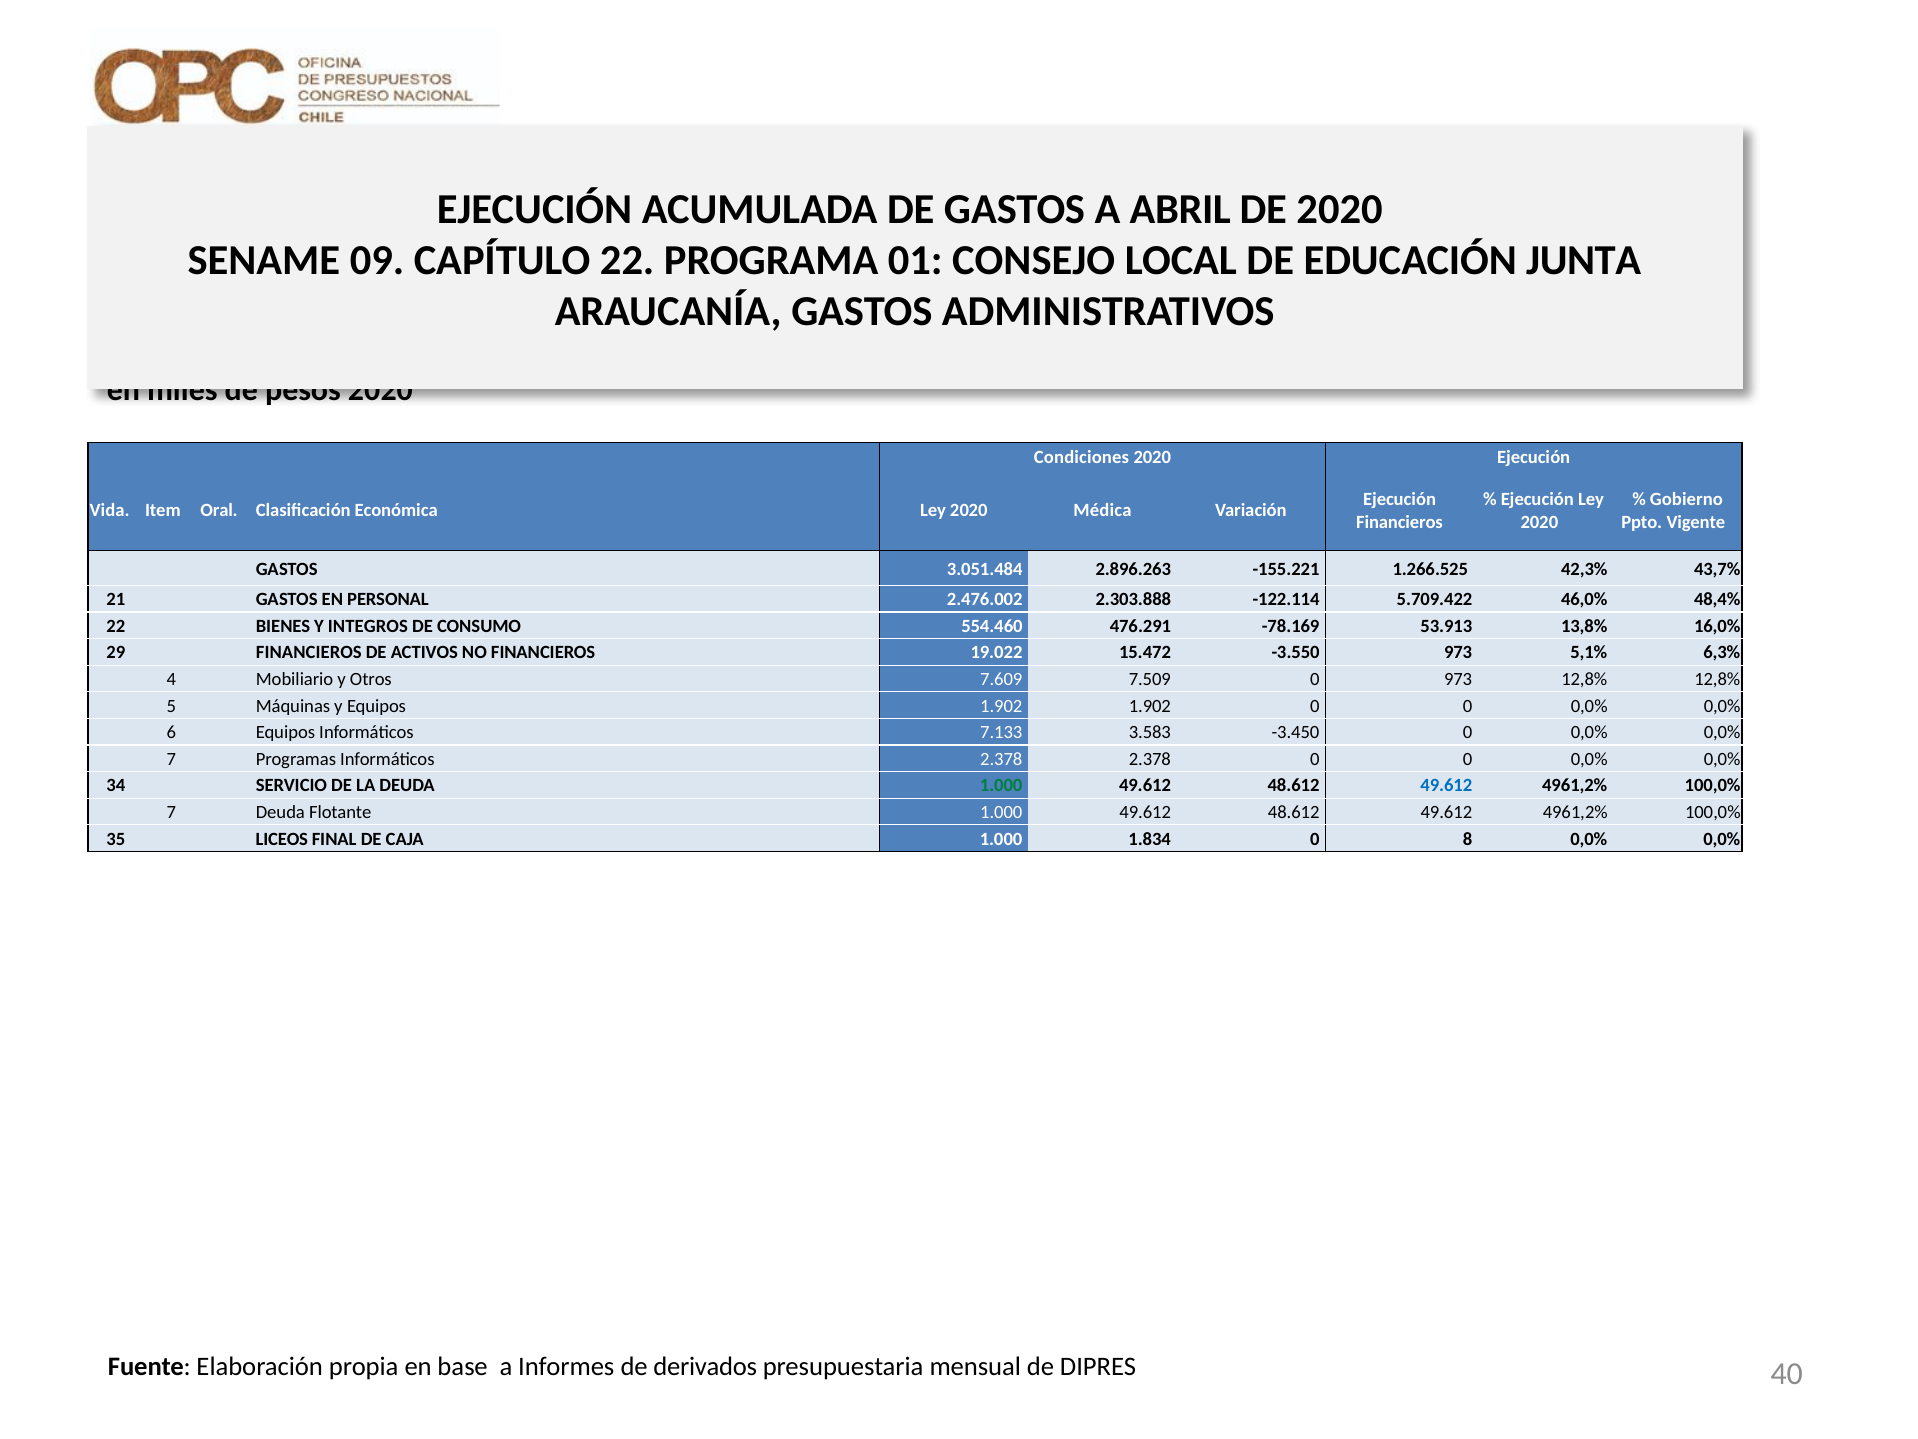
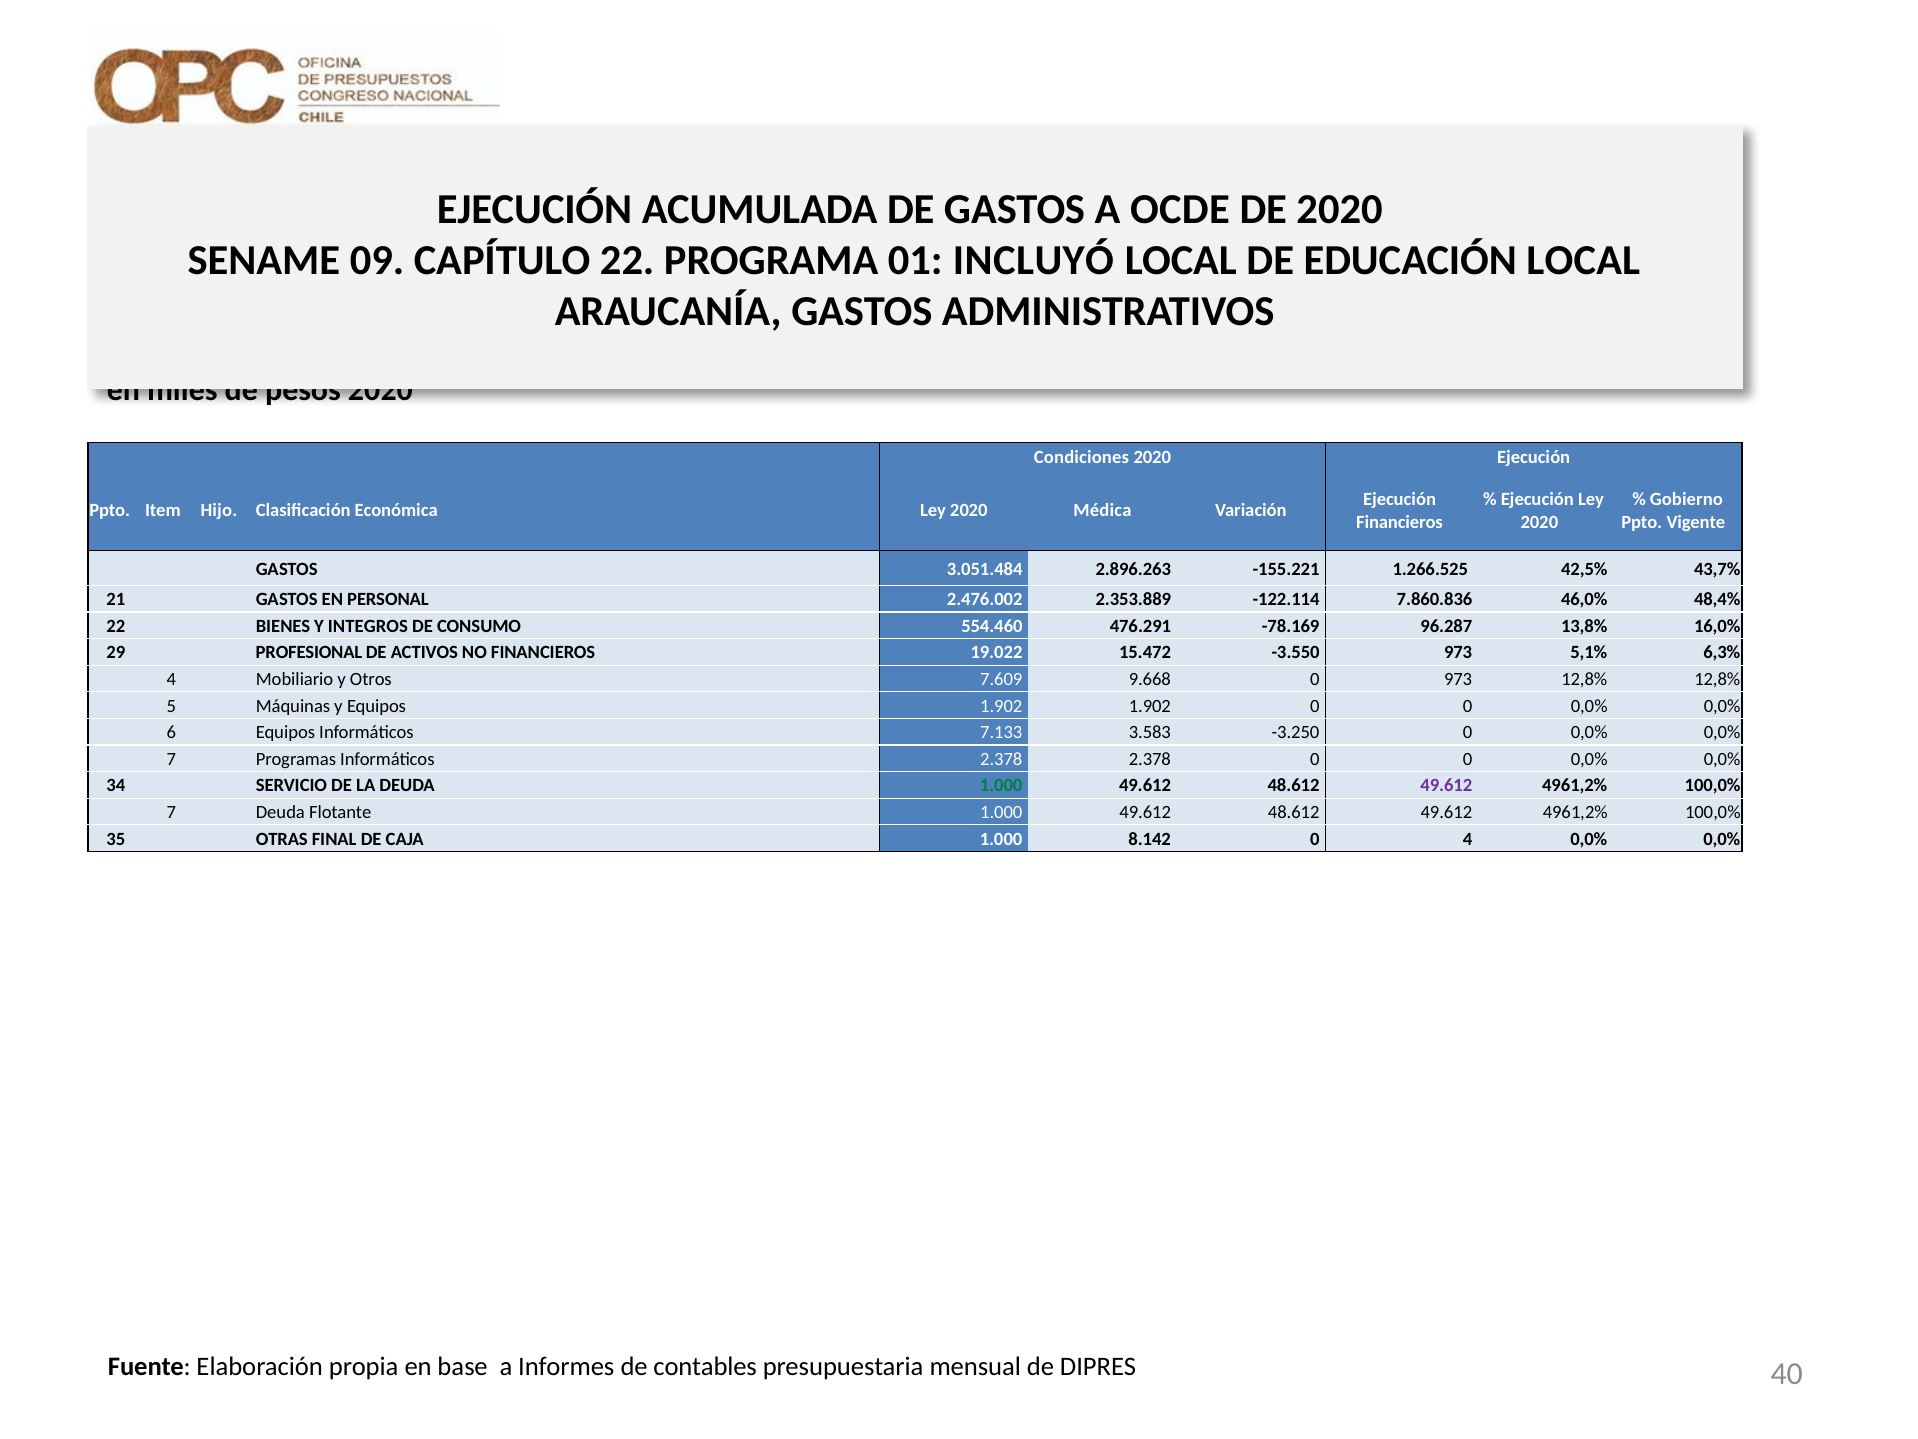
ABRIL: ABRIL -> OCDE (1180, 209)
CONSEJO: CONSEJO -> INCLUYÓ (1034, 260)
EDUCACIÓN JUNTA: JUNTA -> LOCAL (1583, 260)
Vida: Vida -> Ppto (110, 511)
Oral: Oral -> Hijo (219, 511)
42,3%: 42,3% -> 42,5% (1584, 569)
2.303.888: 2.303.888 -> 2.353.889 (1133, 599)
5.709.422: 5.709.422 -> 7.860.836 (1435, 599)
53.913: 53.913 -> 96.287 (1446, 626)
29 FINANCIEROS: FINANCIEROS -> PROFESIONAL (309, 653)
7.509: 7.509 -> 9.668 (1150, 679)
-3.450: -3.450 -> -3.250 (1295, 732)
49.612 colour: blue -> purple (1446, 786)
LICEOS: LICEOS -> OTRAS (282, 839)
1.834: 1.834 -> 8.142 (1150, 839)
0 8: 8 -> 4 (1468, 839)
derivados: derivados -> contables (705, 1366)
